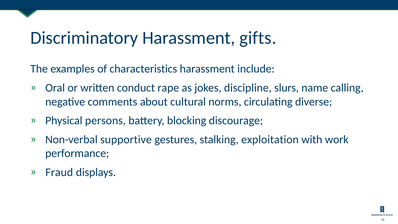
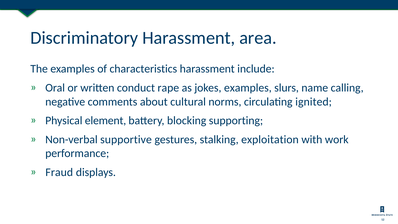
gifts: gifts -> area (258, 38)
jokes discipline: discipline -> examples (248, 88)
diverse: diverse -> ignited (314, 102)
persons: persons -> element (106, 121)
discourage: discourage -> supporting (236, 121)
